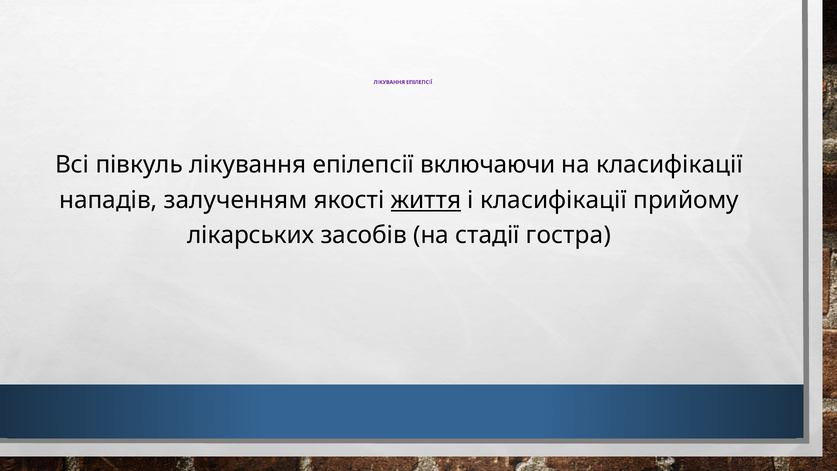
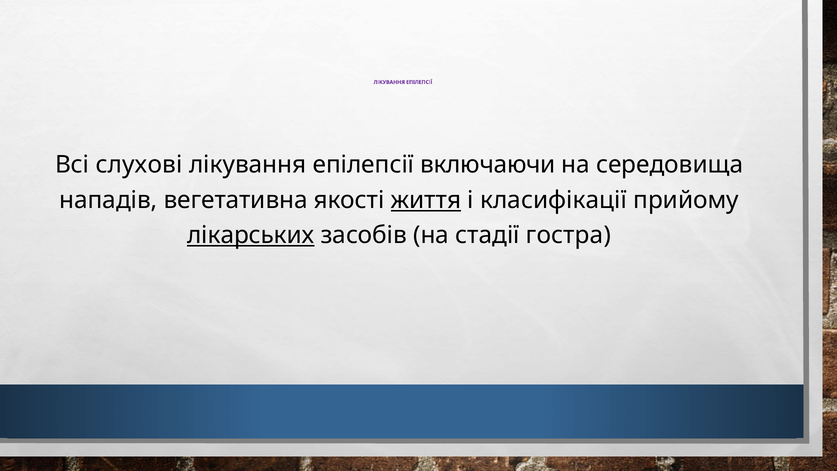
півкуль: півкуль -> слухові (139, 165)
на класифікації: класифікації -> середовища (670, 165)
залученням: залученням -> вегетативна (236, 200)
лікарських underline: none -> present (251, 235)
